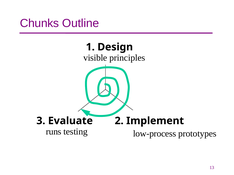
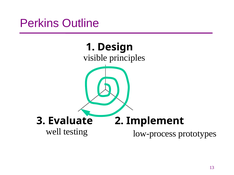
Chunks: Chunks -> Perkins (39, 23)
runs: runs -> well (54, 132)
